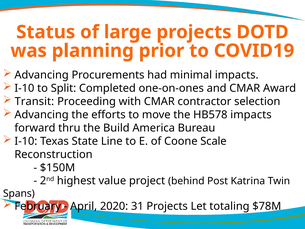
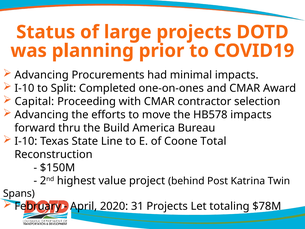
Transit: Transit -> Capital (34, 101)
Scale: Scale -> Total (213, 141)
